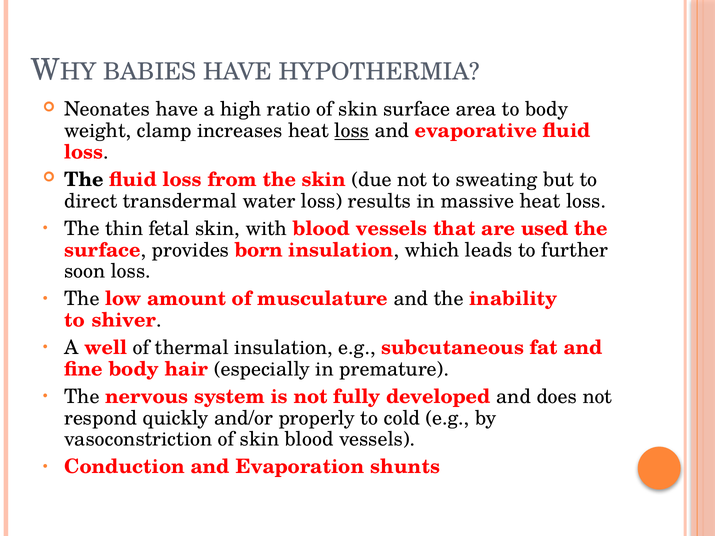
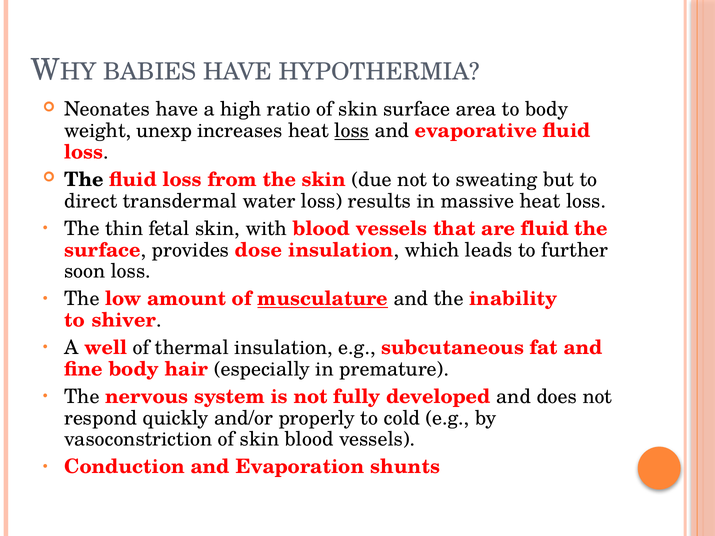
clamp: clamp -> unexp (164, 131)
are used: used -> fluid (545, 229)
born: born -> dose (259, 250)
musculature underline: none -> present (323, 299)
